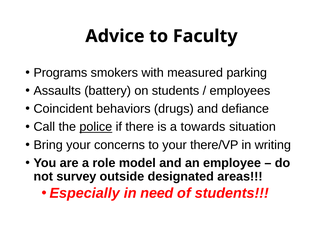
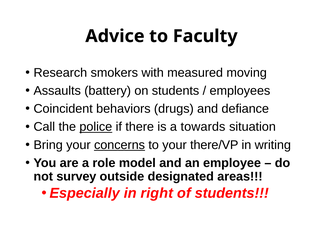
Programs: Programs -> Research (60, 73)
parking: parking -> moving (247, 73)
concerns underline: none -> present (120, 145)
need: need -> right (157, 193)
